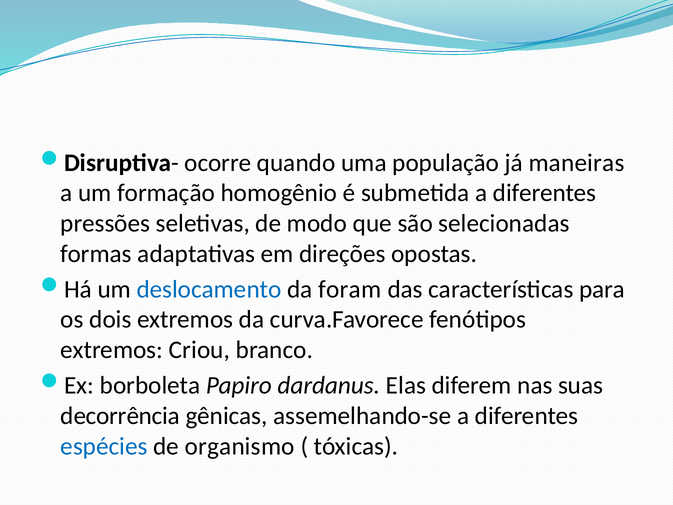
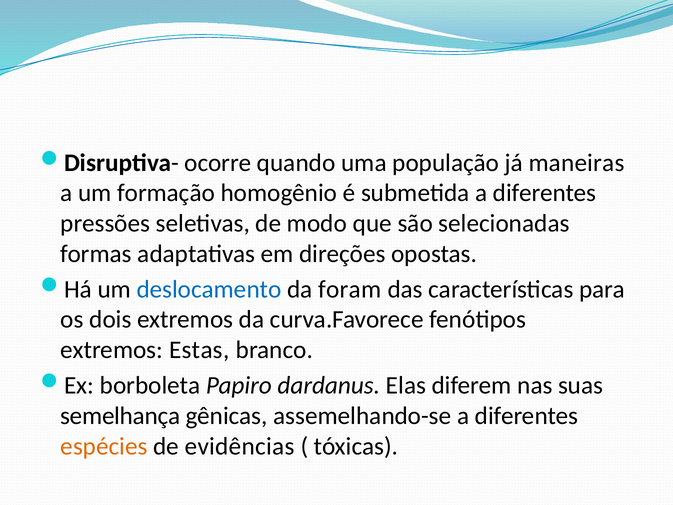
Criou: Criou -> Estas (199, 350)
decorrência: decorrência -> semelhança (120, 416)
espécies colour: blue -> orange (104, 446)
organismo: organismo -> evidências (240, 446)
